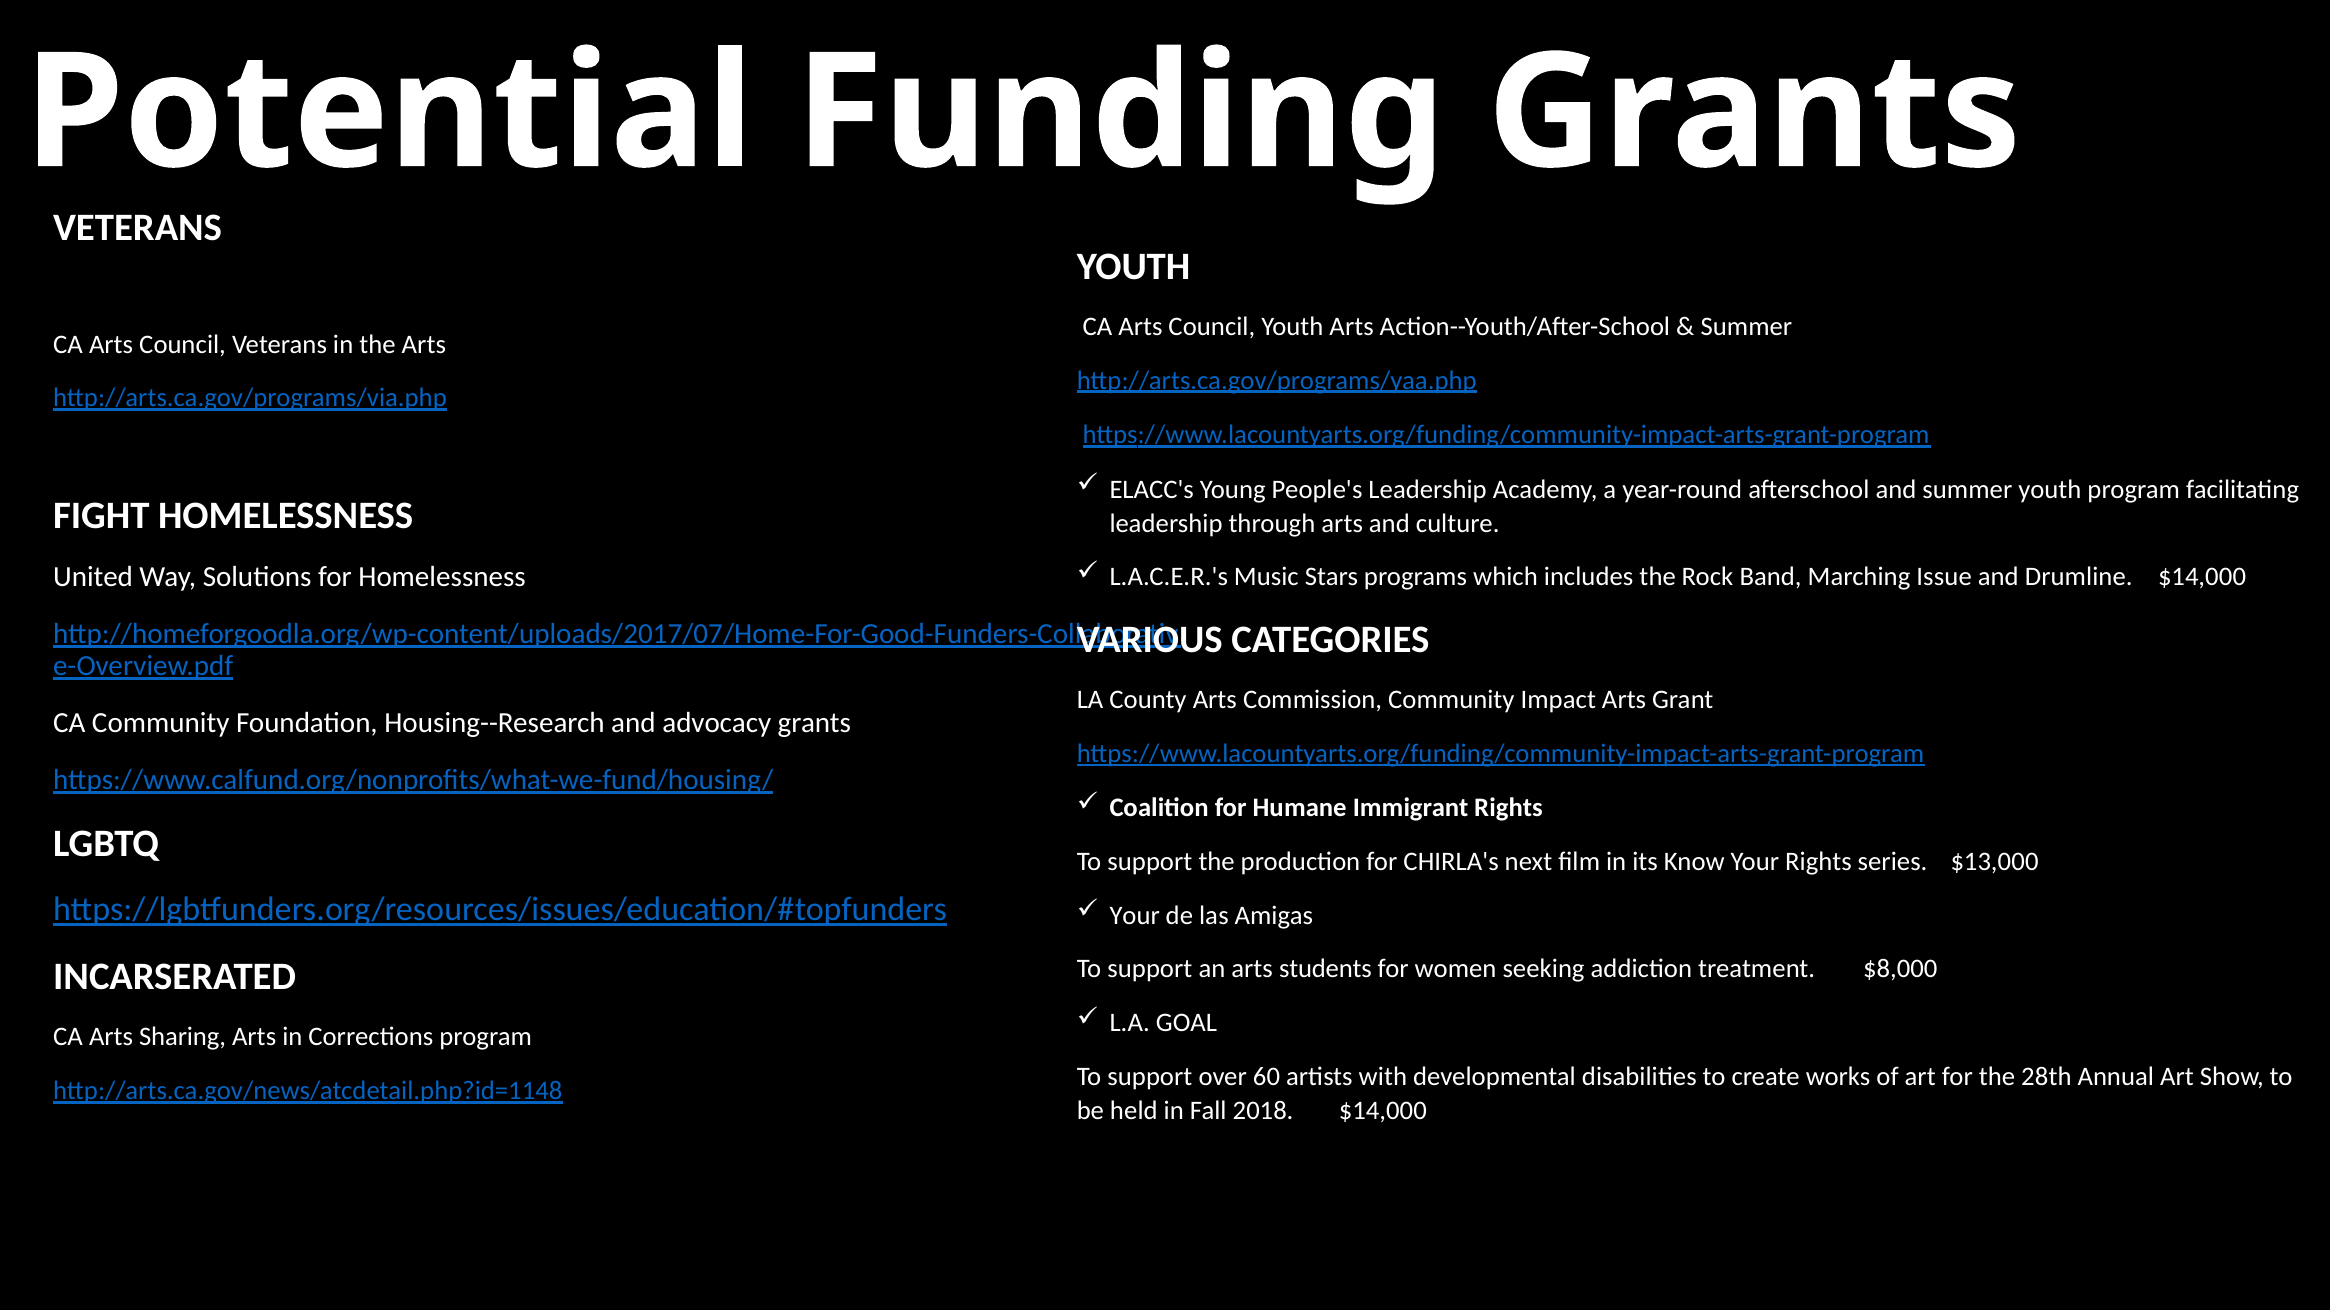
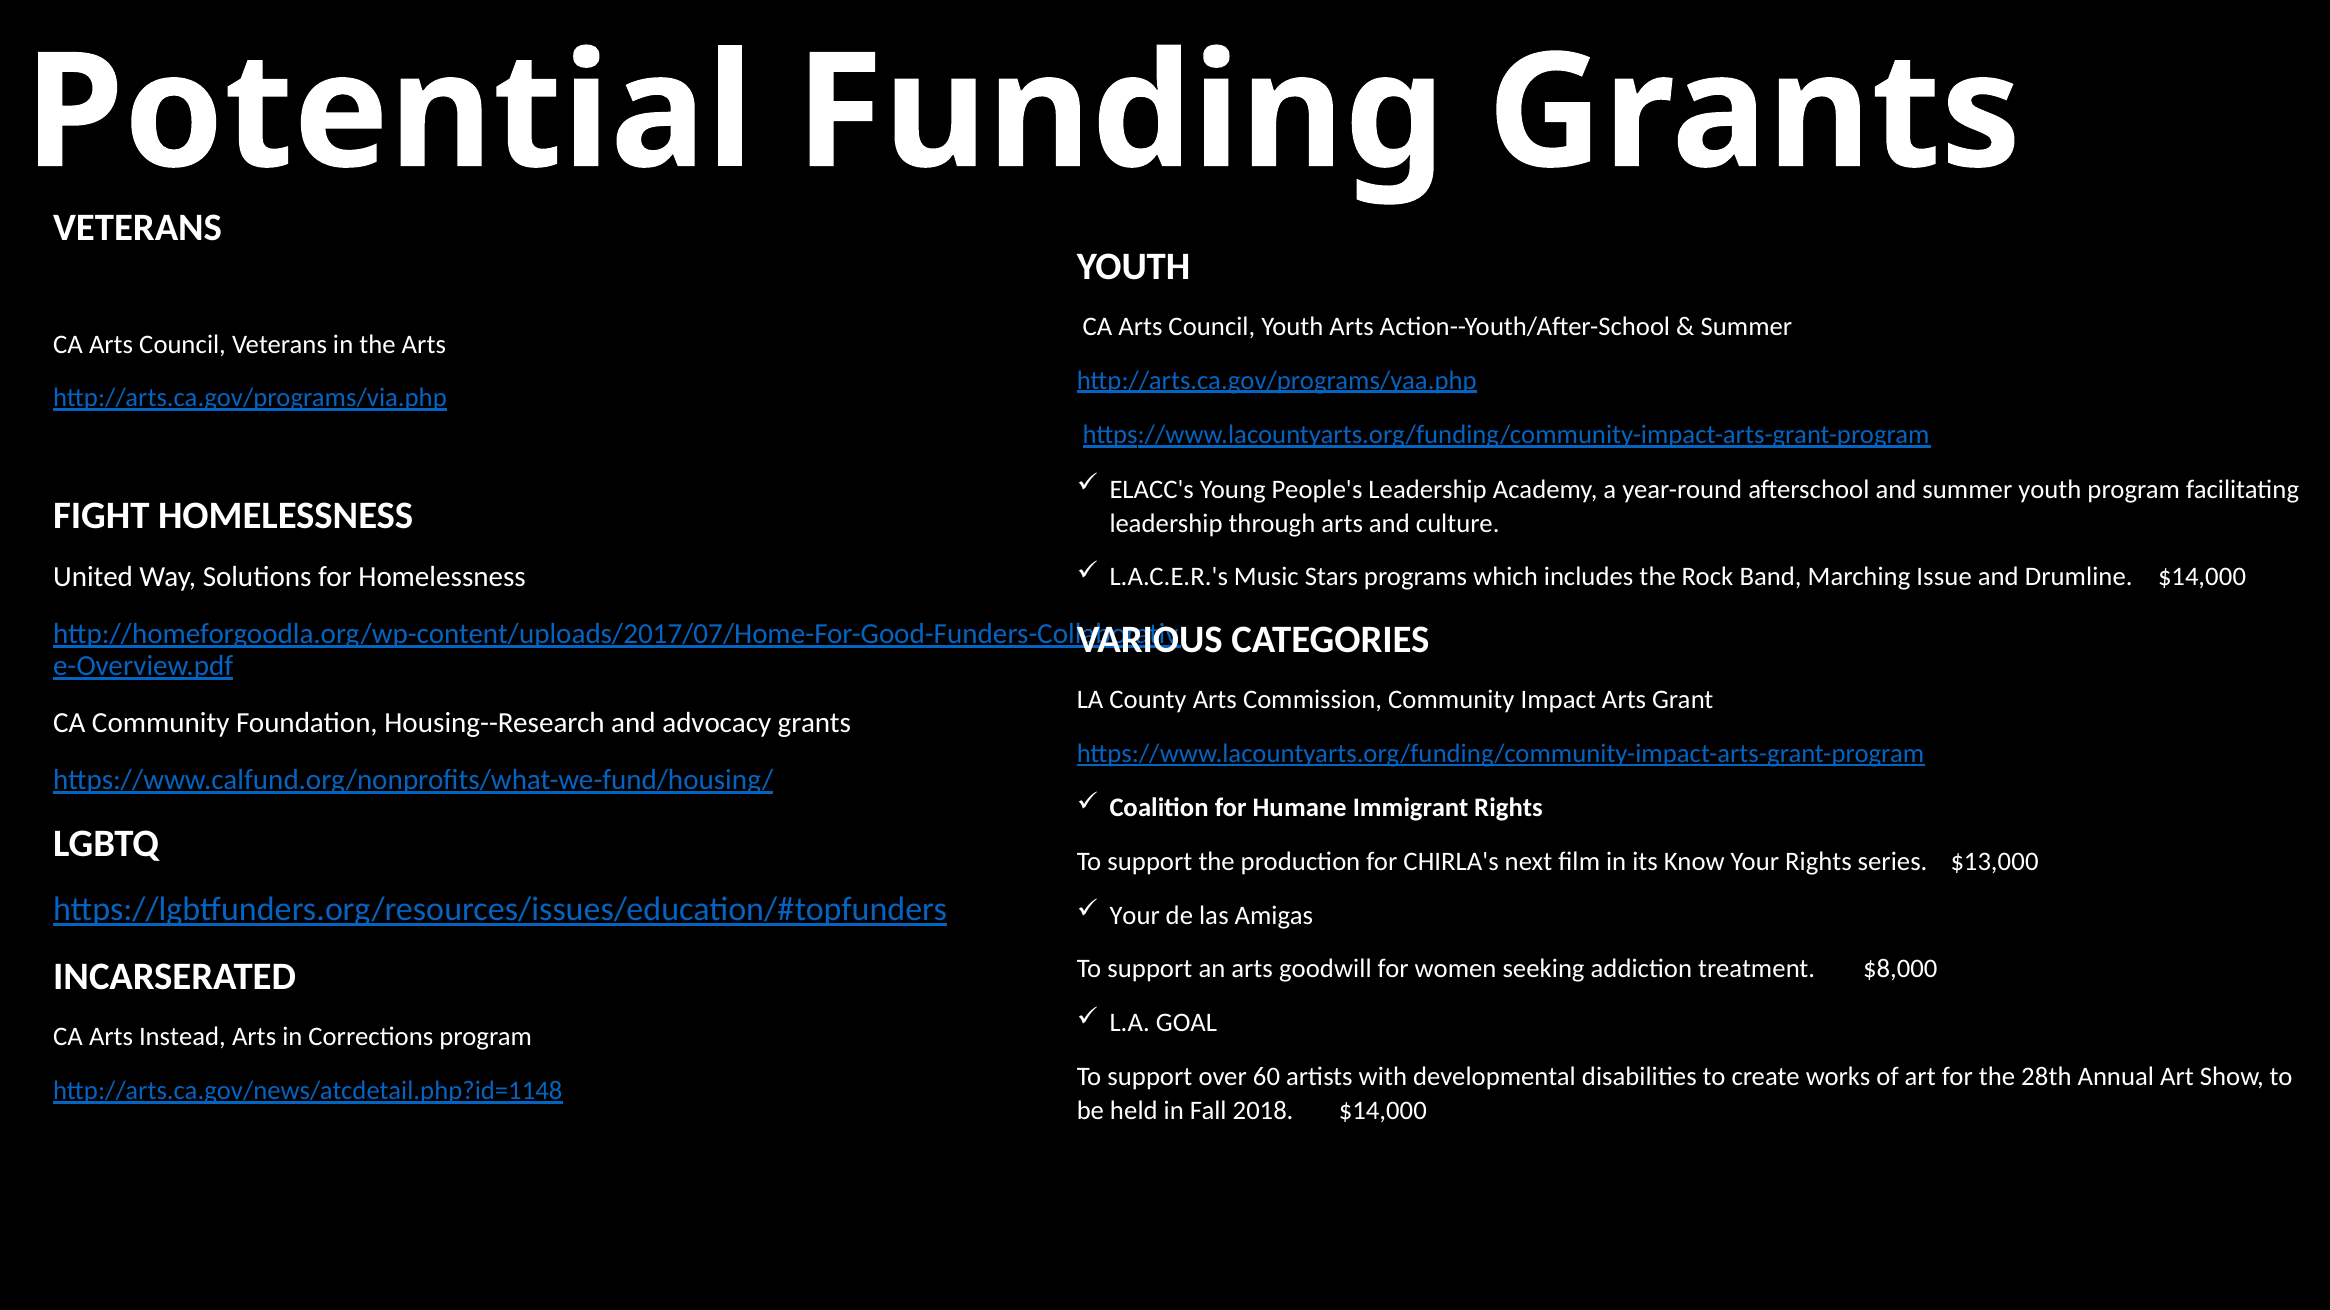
students: students -> goodwill (1325, 969)
Sharing: Sharing -> Instead (182, 1037)
